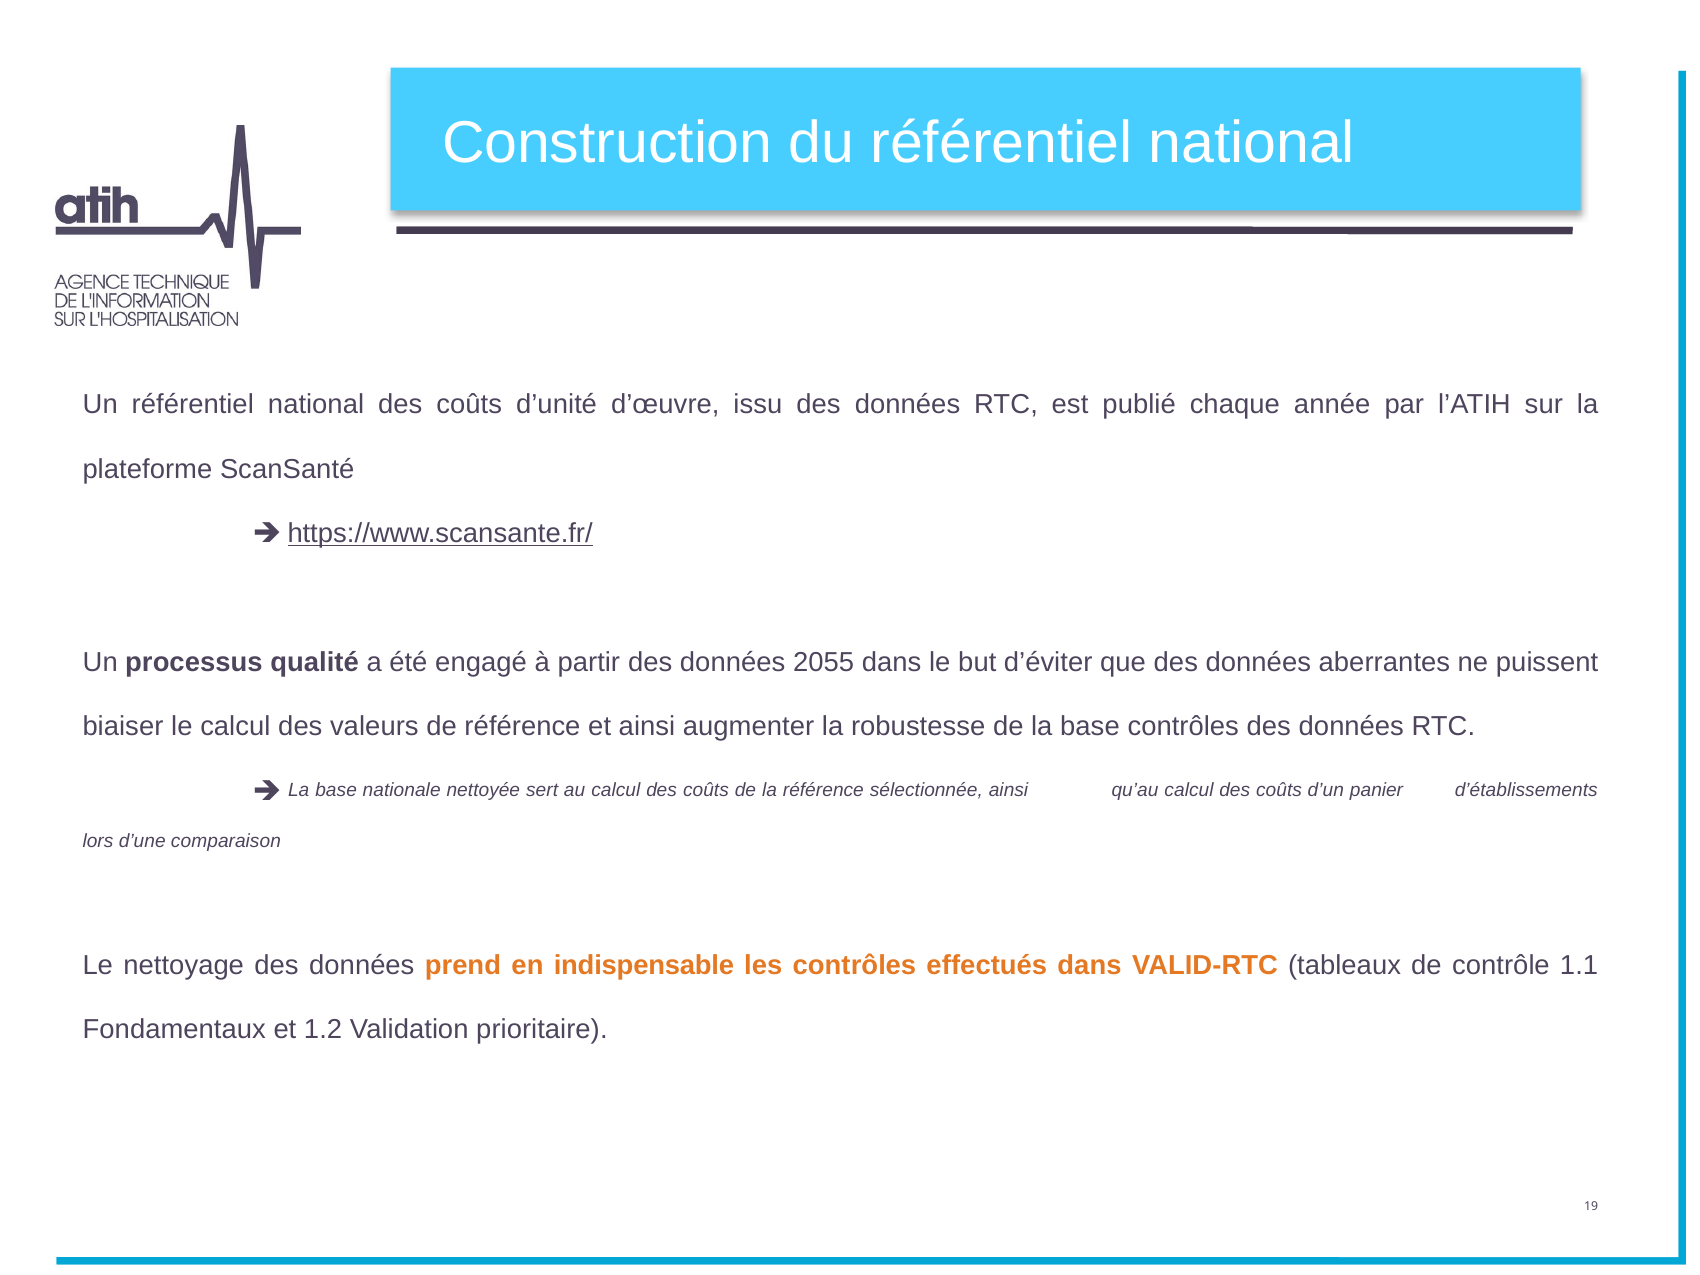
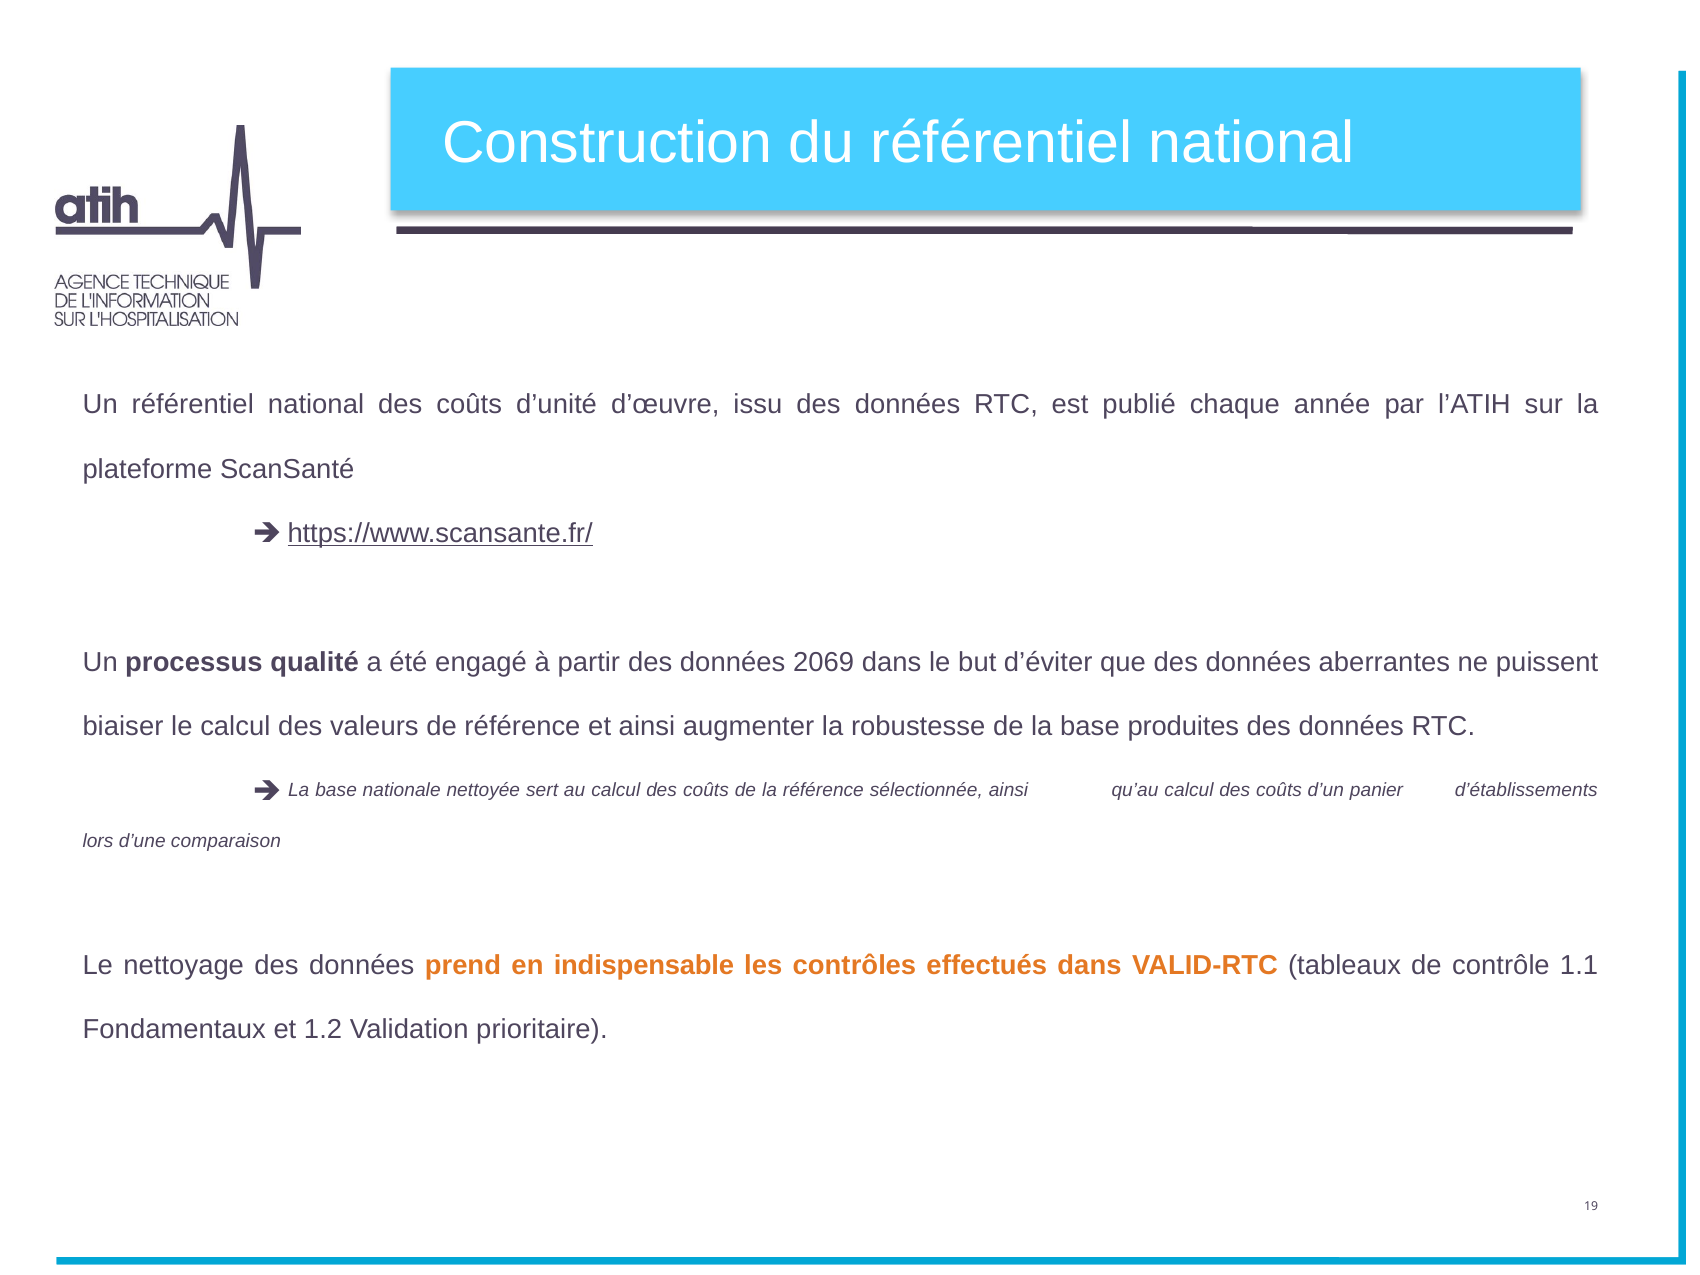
2055: 2055 -> 2069 (824, 662)
base contrôles: contrôles -> produites (1183, 727)
